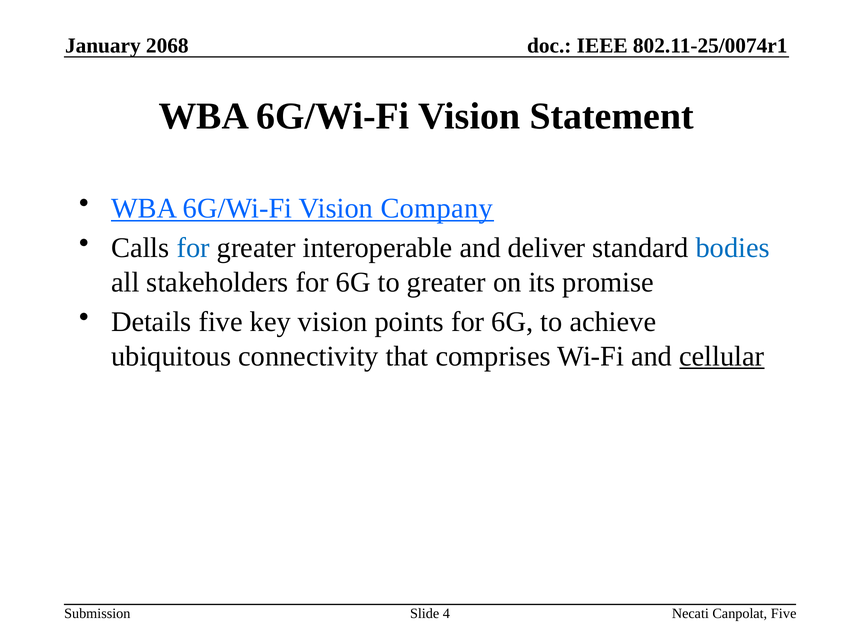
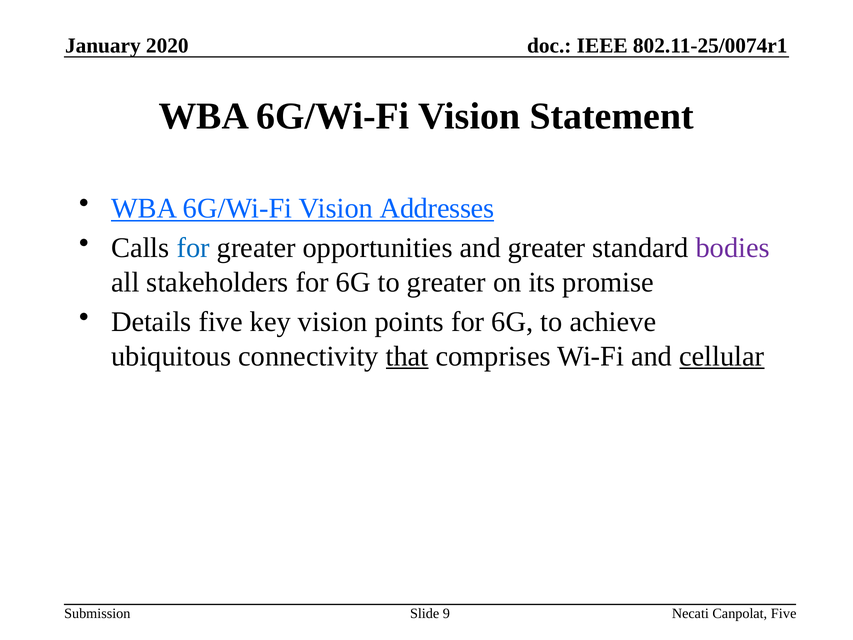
2068: 2068 -> 2020 (167, 46)
Company: Company -> Addresses (437, 208)
interoperable: interoperable -> opportunities (378, 248)
and deliver: deliver -> greater (547, 248)
bodies colour: blue -> purple (733, 248)
that underline: none -> present (407, 356)
4: 4 -> 9 (446, 614)
